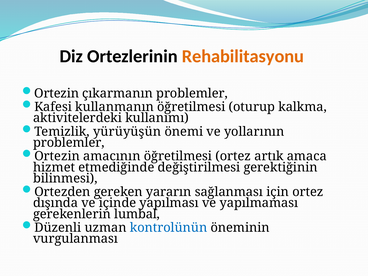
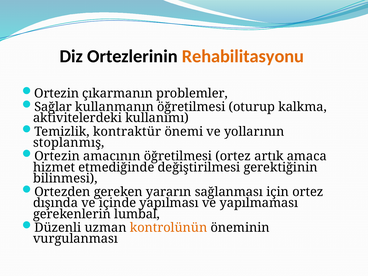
Kafesi: Kafesi -> Sağlar (53, 107)
yürüyüşün: yürüyüşün -> kontraktür (127, 132)
problemler: problemler -> stoplanmış (69, 143)
kontrolünün colour: blue -> orange (169, 228)
